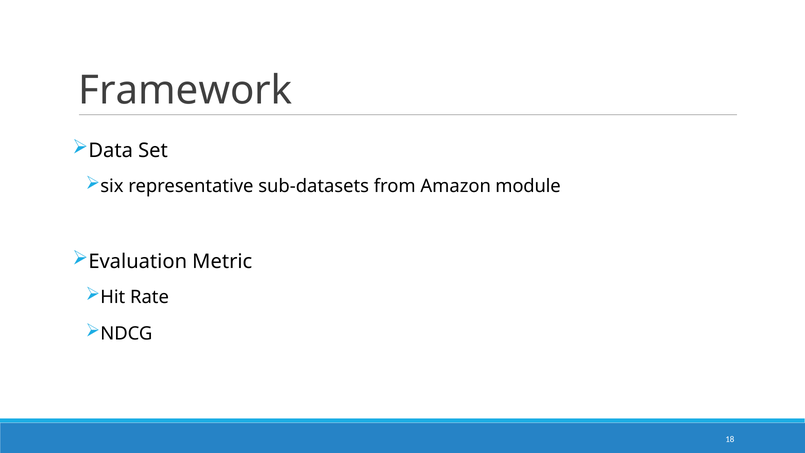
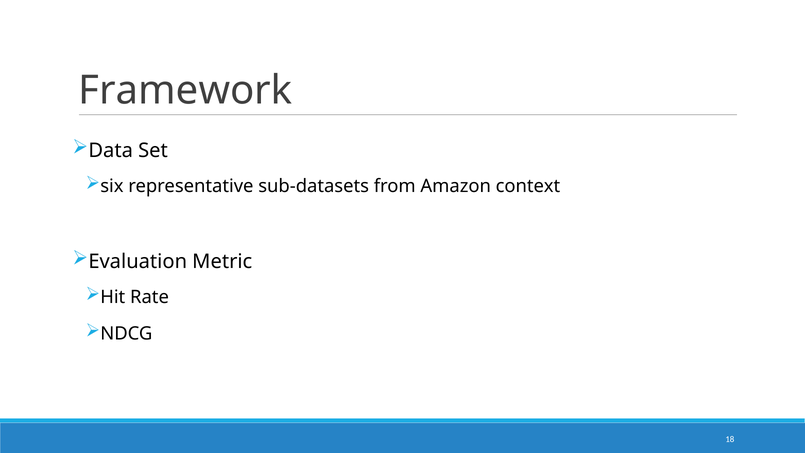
module: module -> context (528, 186)
